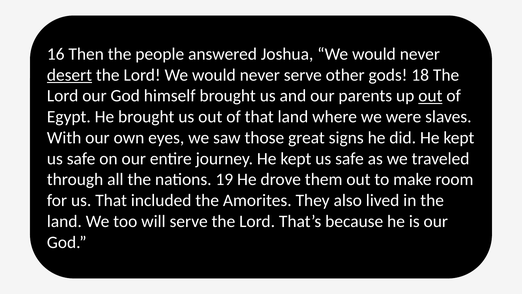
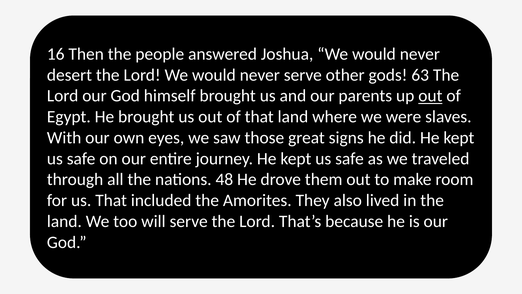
desert underline: present -> none (69, 75)
18: 18 -> 63 (420, 75)
19: 19 -> 48 (224, 179)
